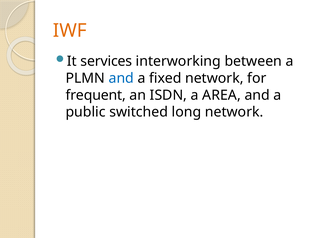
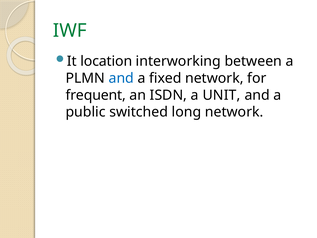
IWF colour: orange -> green (70, 31)
services: services -> location (106, 61)
AREA: AREA -> UNIT (221, 95)
